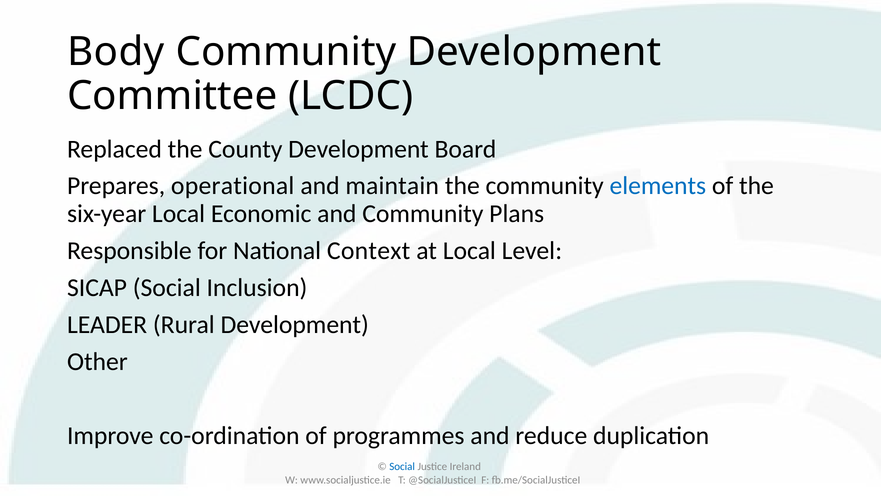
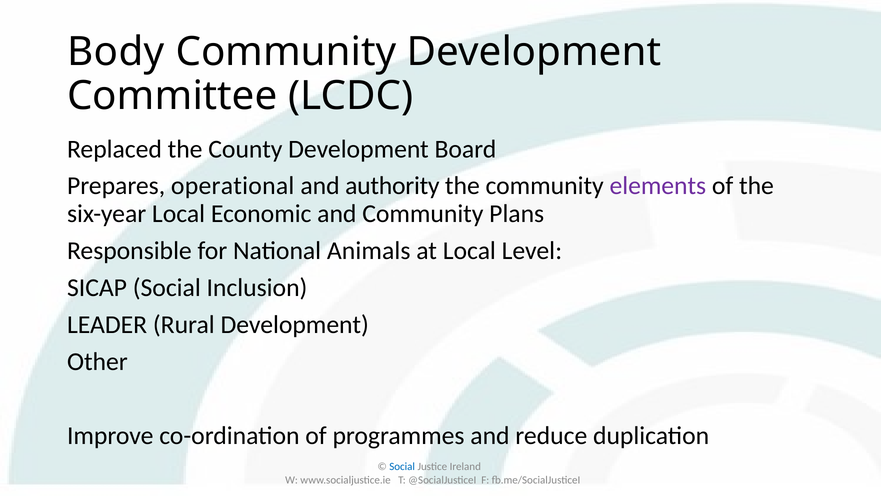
maintain: maintain -> authority (392, 186)
elements colour: blue -> purple (658, 186)
Context: Context -> Animals (369, 251)
